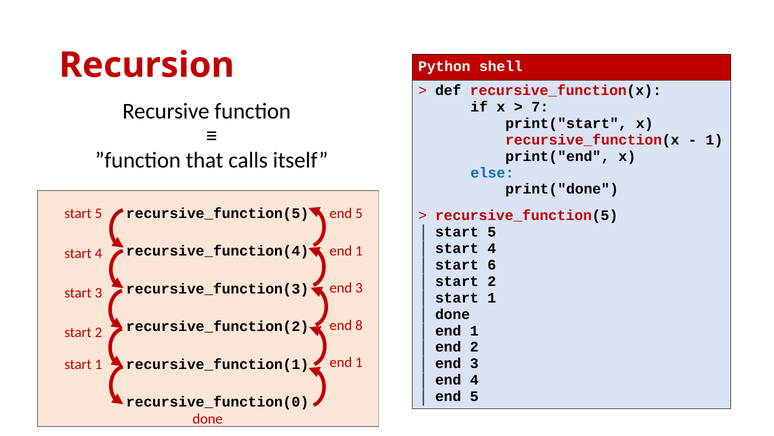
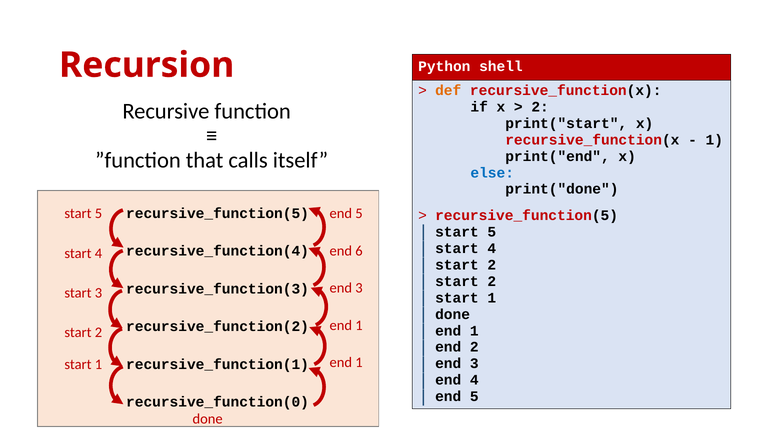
def colour: black -> orange (448, 90)
7: 7 -> 2 (540, 107)
1: 1 -> 6 (359, 250)
6: 6 -> 2 (492, 264)
8: 8 -> 1 (359, 325)
